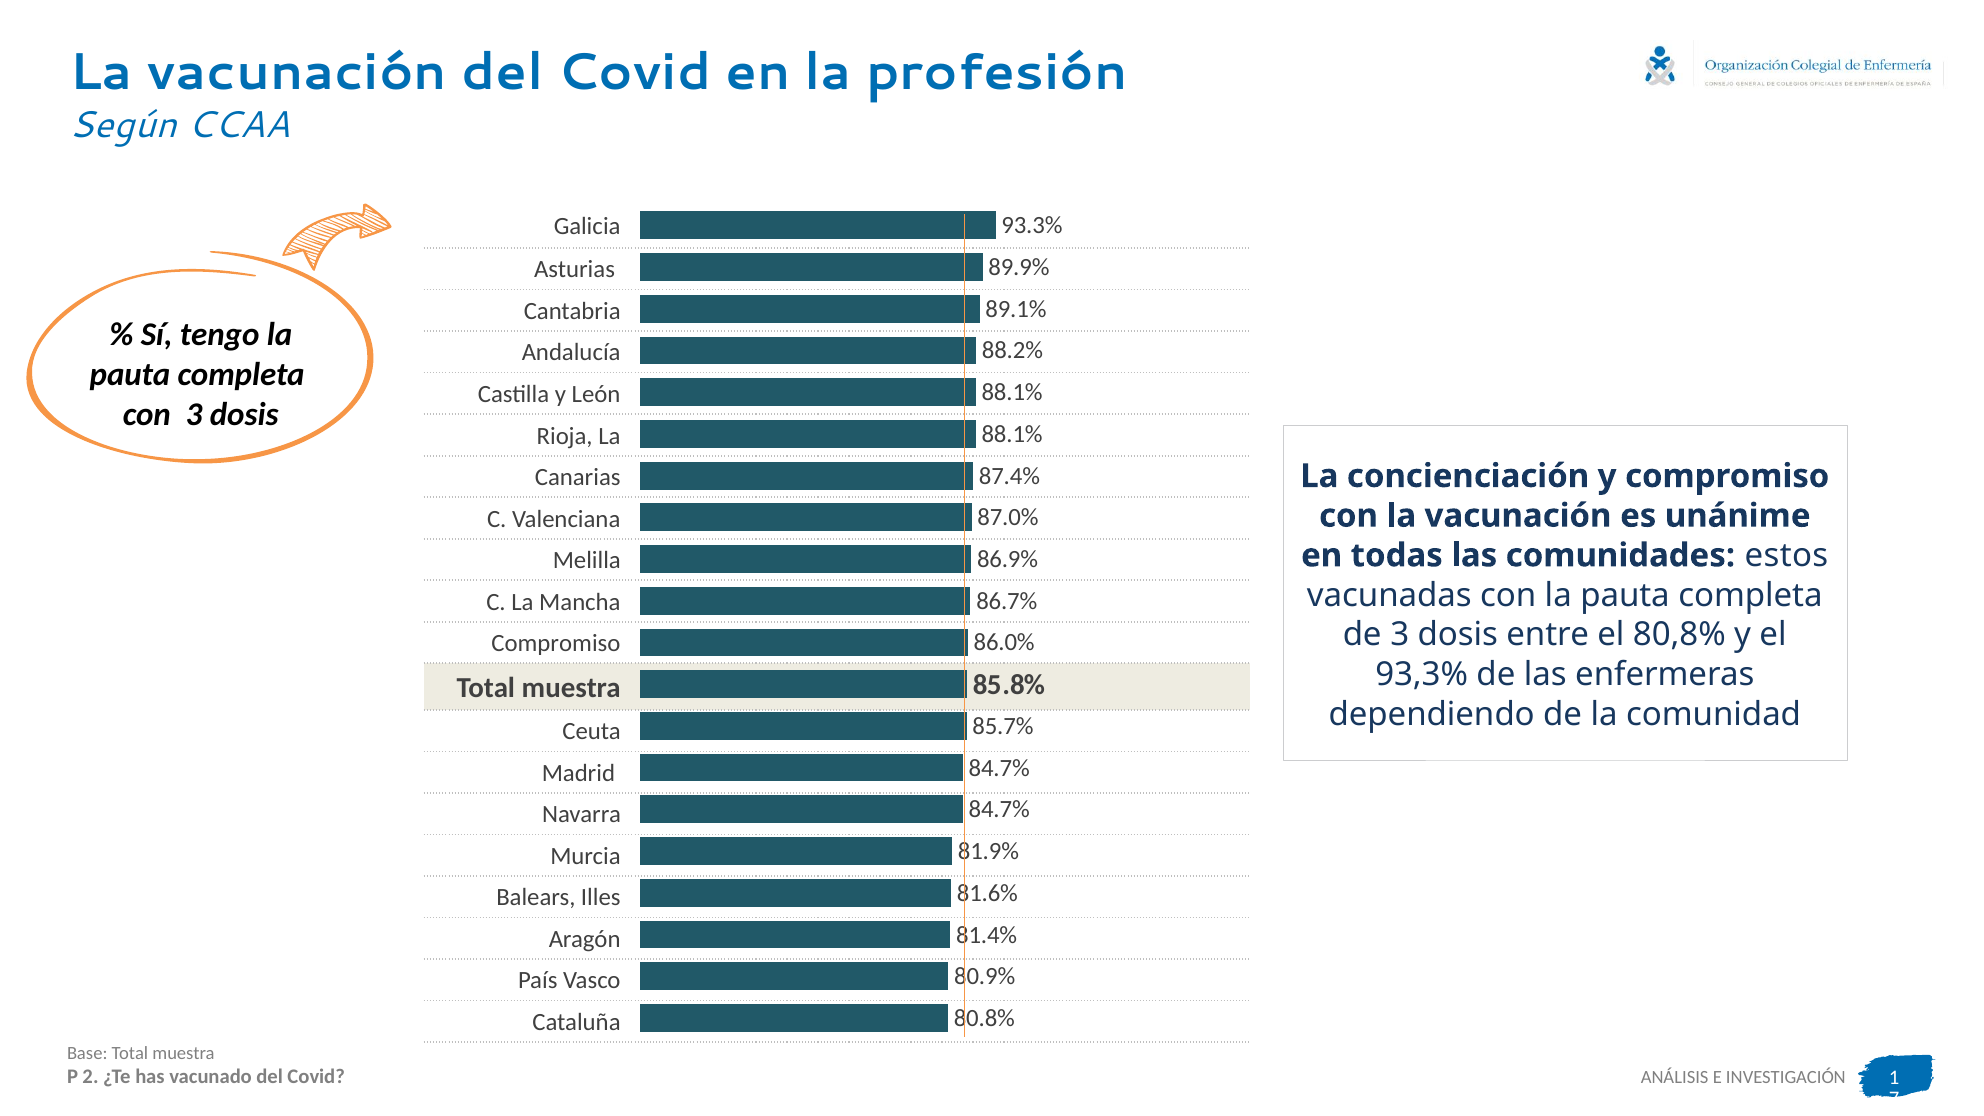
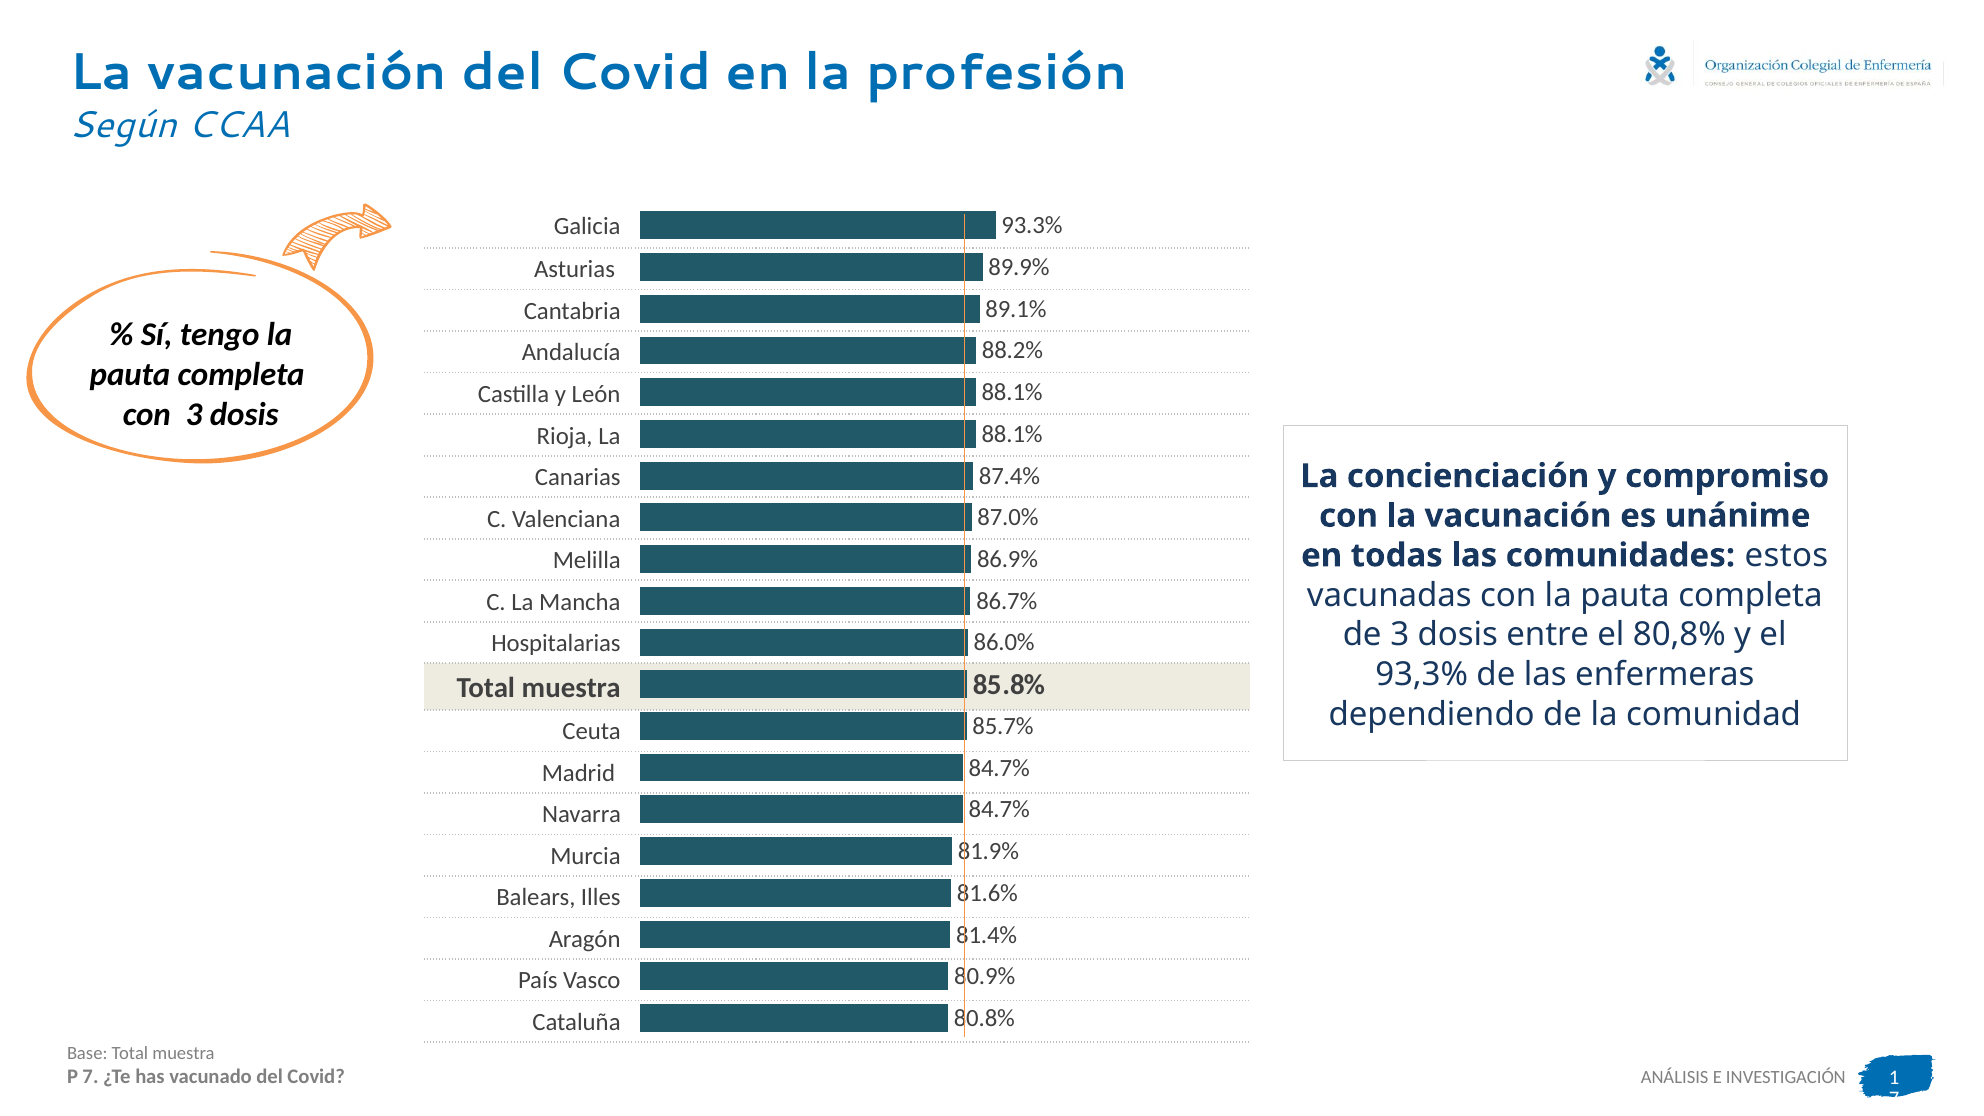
Compromiso: Compromiso -> Hospitalarias (556, 644)
P 2: 2 -> 7 (90, 1077)
